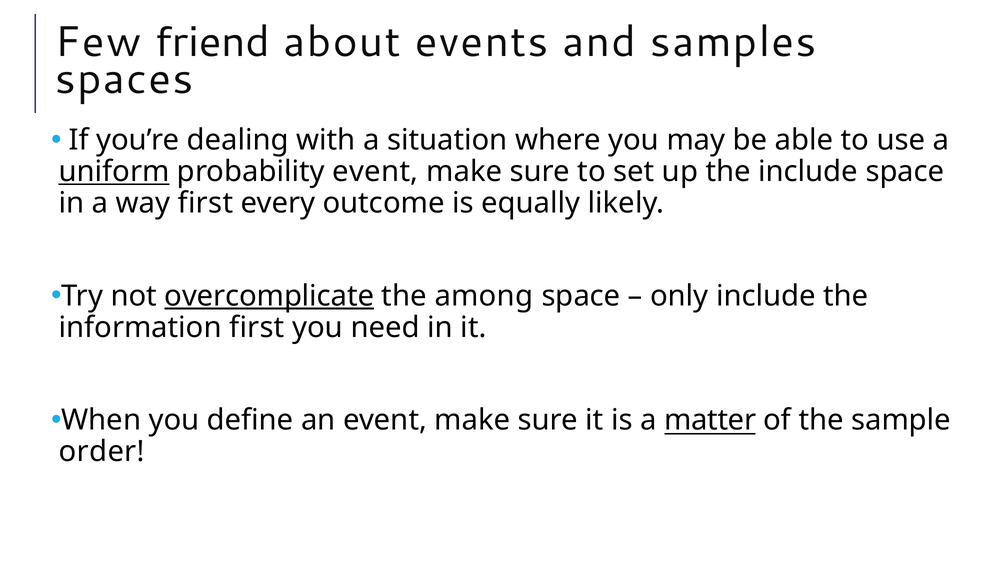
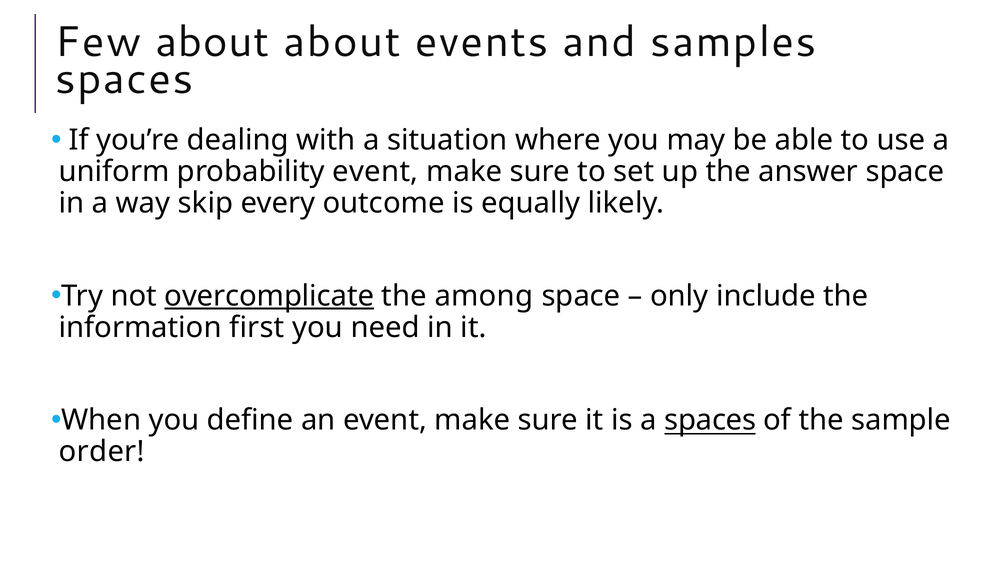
Few friend: friend -> about (212, 42)
uniform underline: present -> none (114, 172)
the include: include -> answer (808, 172)
way first: first -> skip (206, 203)
a matter: matter -> spaces (710, 420)
